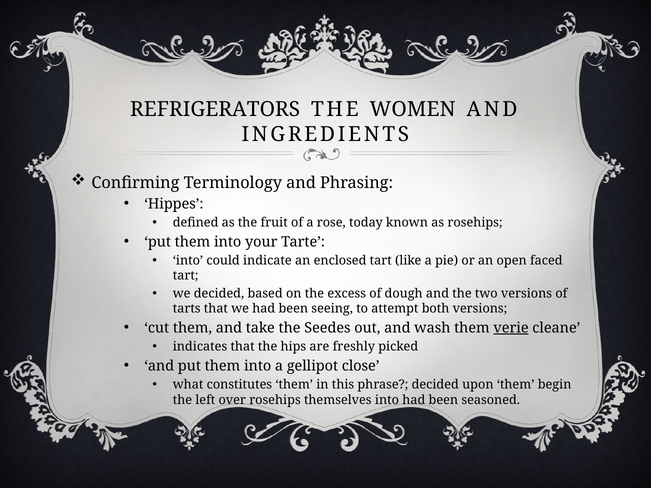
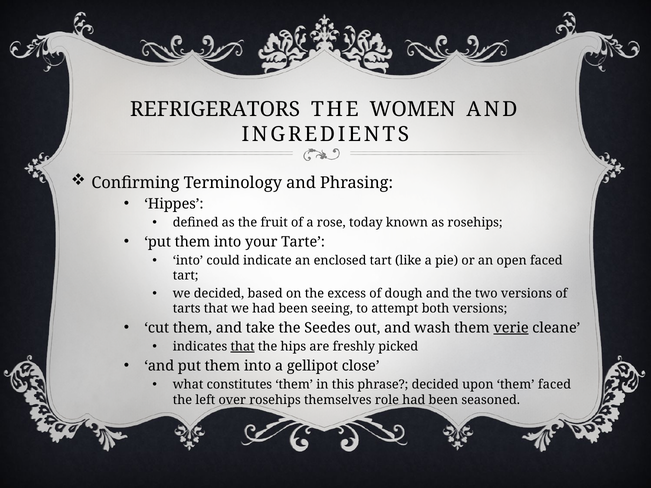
that underline: none -> present (243, 347)
them begin: begin -> faced (555, 385)
themselves into: into -> role (387, 400)
